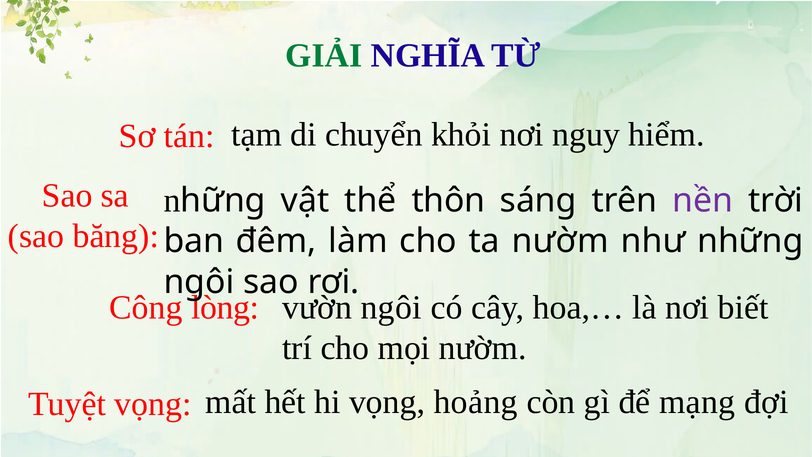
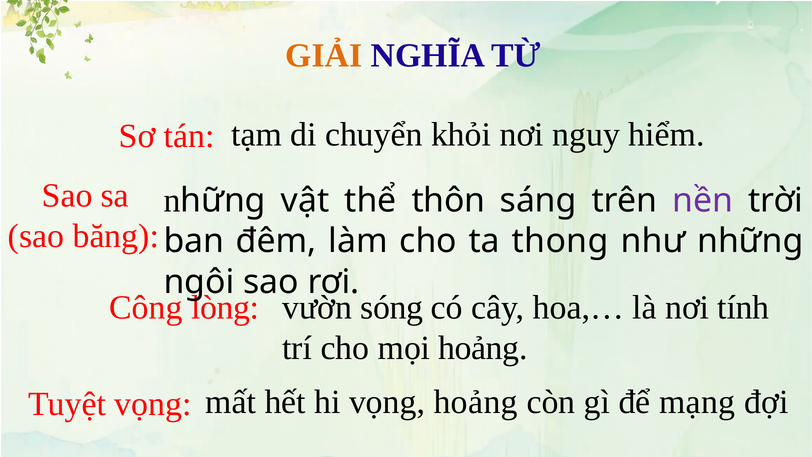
GIẢI colour: green -> orange (324, 55)
ta nườm: nườm -> thong (560, 241)
ngôi: ngôi -> sóng (392, 307)
biết: biết -> tính (743, 307)
mọi nườm: nườm -> hoảng (483, 348)
